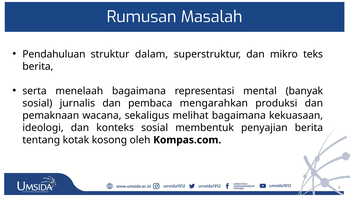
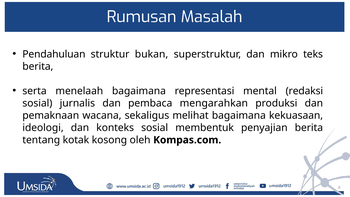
dalam: dalam -> bukan (152, 54)
banyak: banyak -> redaksi (304, 91)
